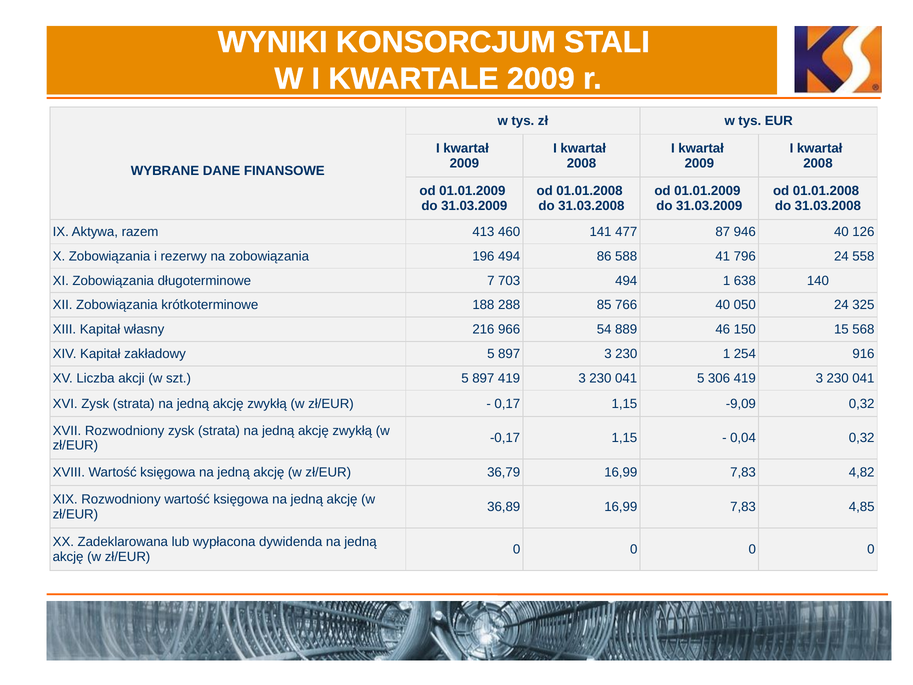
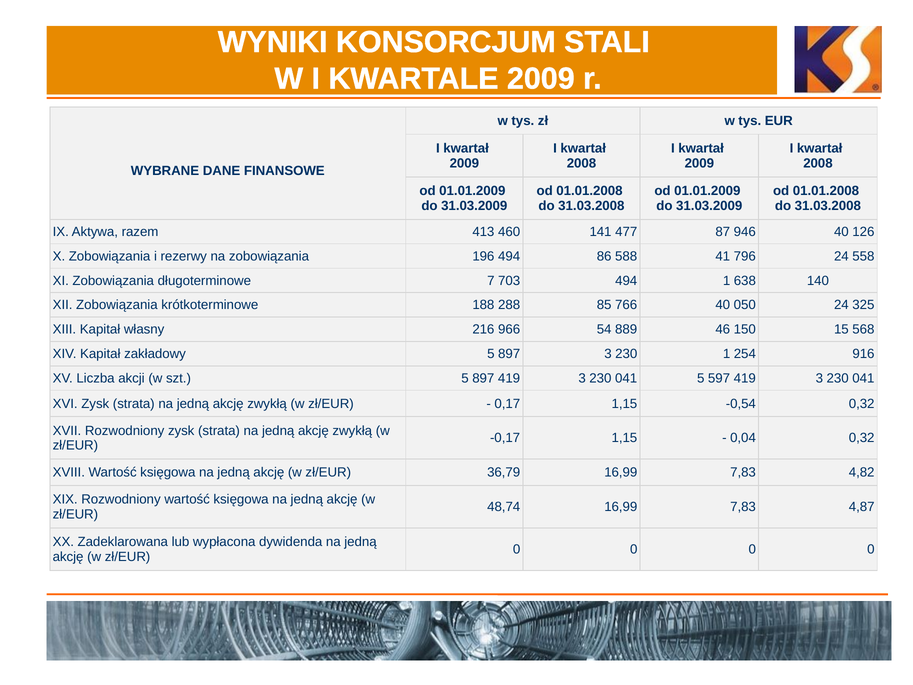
306: 306 -> 597 (719, 378)
-9,09: -9,09 -> -0,54 (741, 404)
36,89: 36,89 -> 48,74 (504, 507)
4,85: 4,85 -> 4,87 (862, 507)
